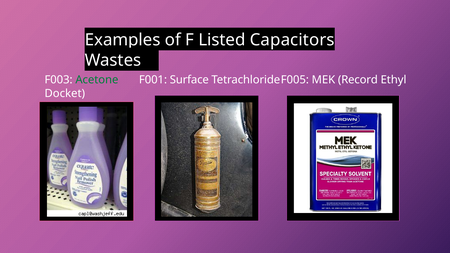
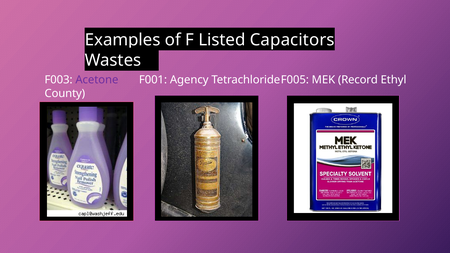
Acetone colour: green -> purple (97, 80)
Surface: Surface -> Agency (189, 80)
Docket: Docket -> County (65, 93)
